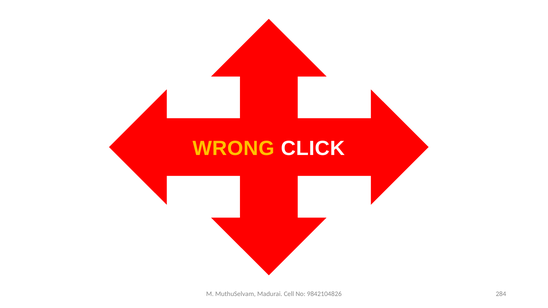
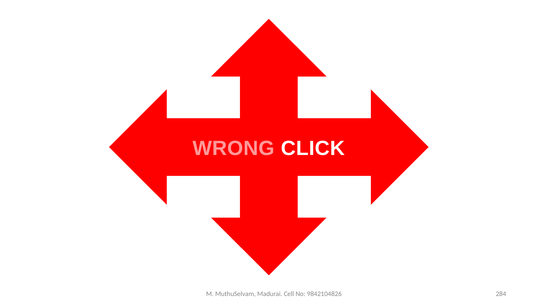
WRONG colour: yellow -> pink (233, 149)
